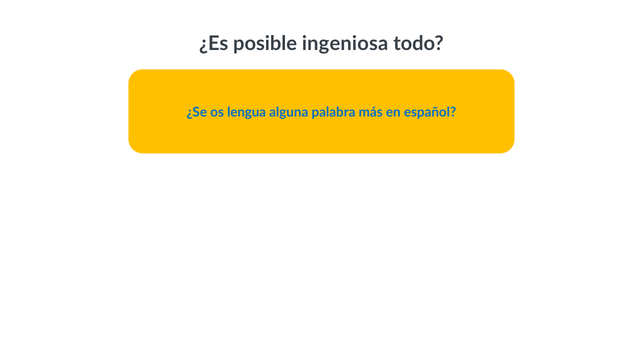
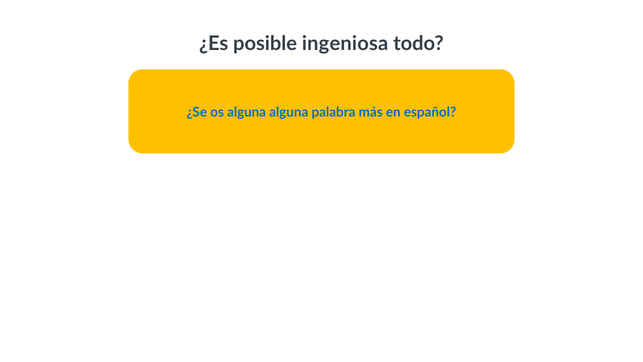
os lengua: lengua -> alguna (247, 112)
